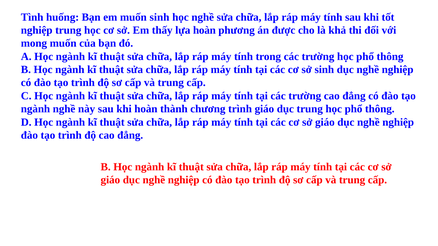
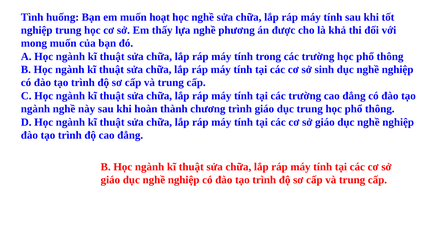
muốn sinh: sinh -> hoạt (160, 17)
lựa hoàn: hoàn -> nghề (204, 30)
